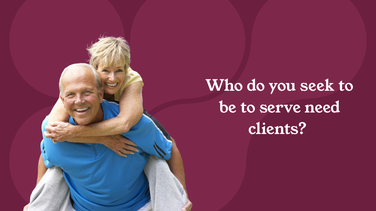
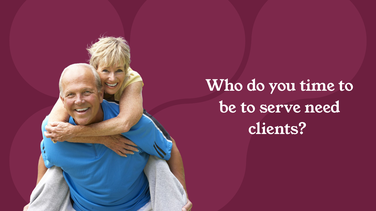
seek: seek -> time (317, 86)
